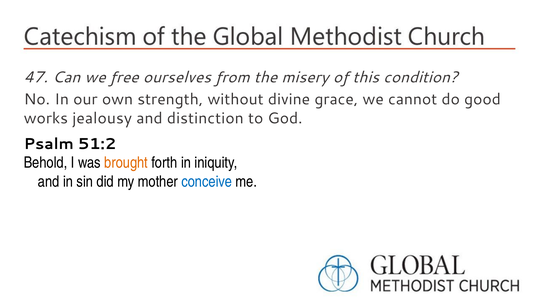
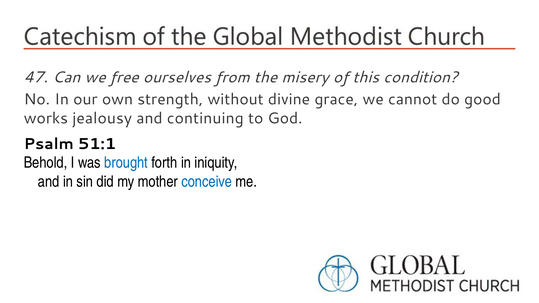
distinction: distinction -> continuing (205, 118)
51:2: 51:2 -> 51:1 (97, 144)
brought colour: orange -> blue (126, 163)
